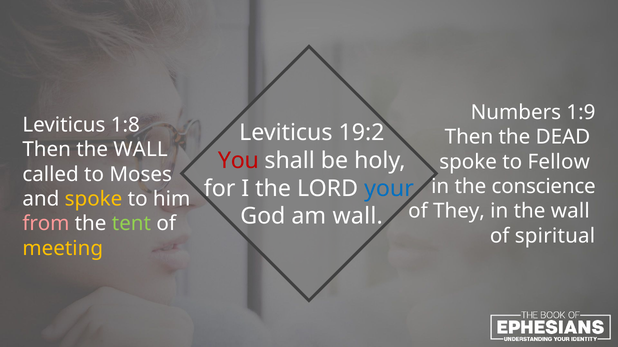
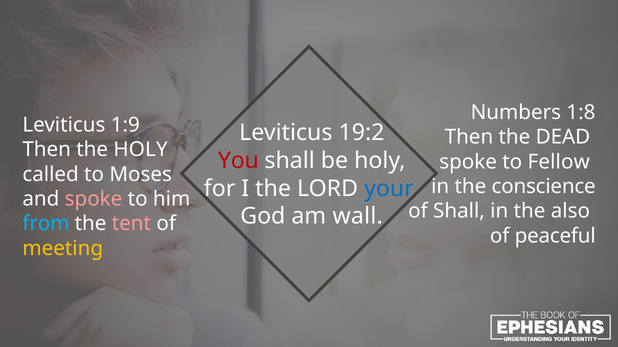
1:9: 1:9 -> 1:8 (581, 113)
1:8: 1:8 -> 1:9 (125, 125)
Then the WALL: WALL -> HOLY (141, 150)
spoke colour: yellow -> pink (94, 199)
of They: They -> Shall (459, 212)
in the wall: wall -> also (570, 212)
from colour: pink -> light blue (46, 224)
tent colour: light green -> pink (131, 224)
spiritual: spiritual -> peaceful (555, 236)
